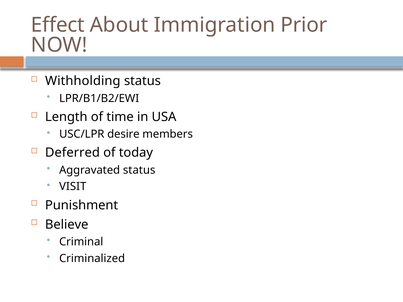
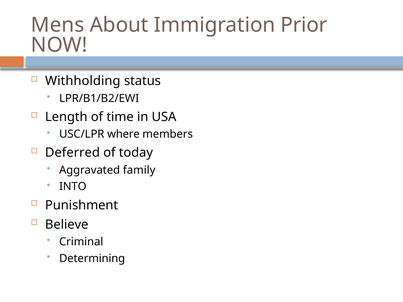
Effect: Effect -> Mens (58, 25)
desire: desire -> where (123, 134)
Aggravated status: status -> family (139, 170)
VISIT: VISIT -> INTO (73, 187)
Criminalized: Criminalized -> Determining (92, 259)
